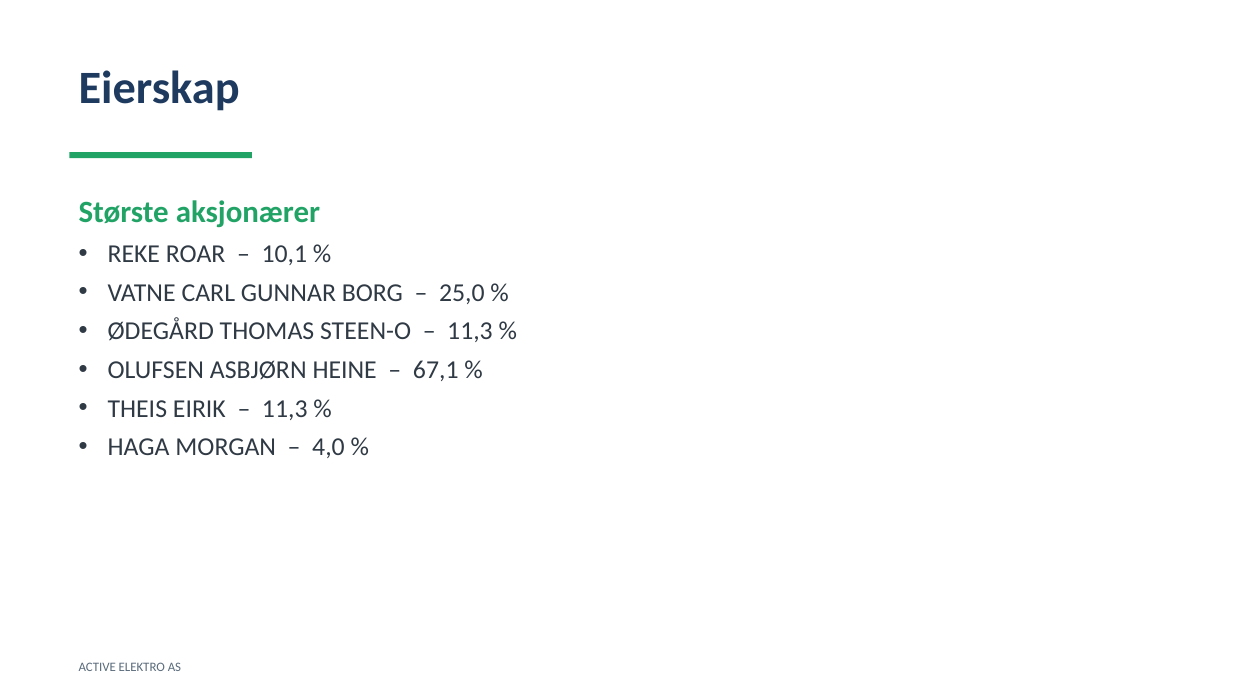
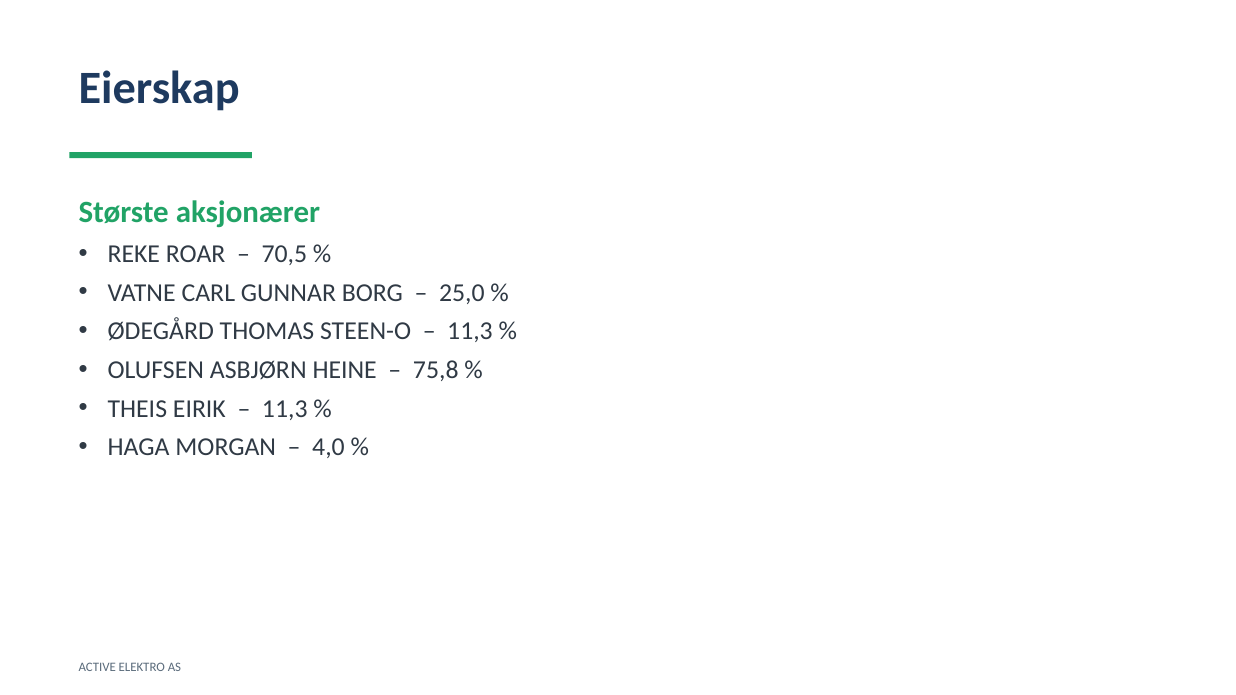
10,1: 10,1 -> 70,5 (284, 254)
67,1: 67,1 -> 75,8 (436, 370)
